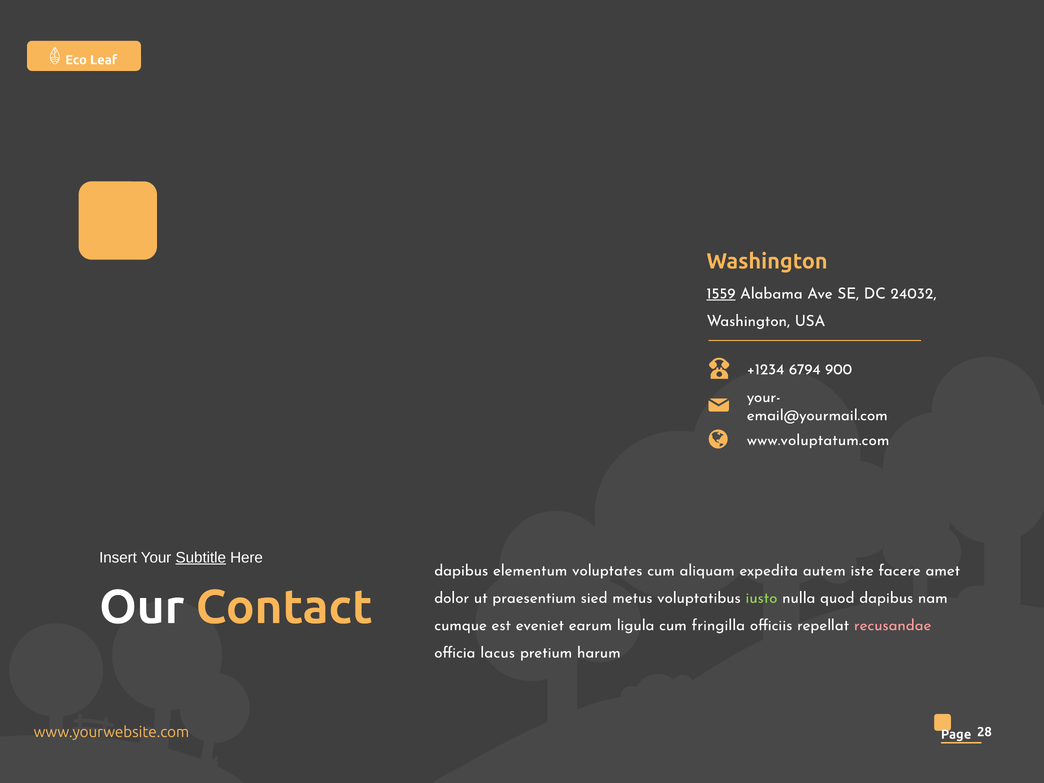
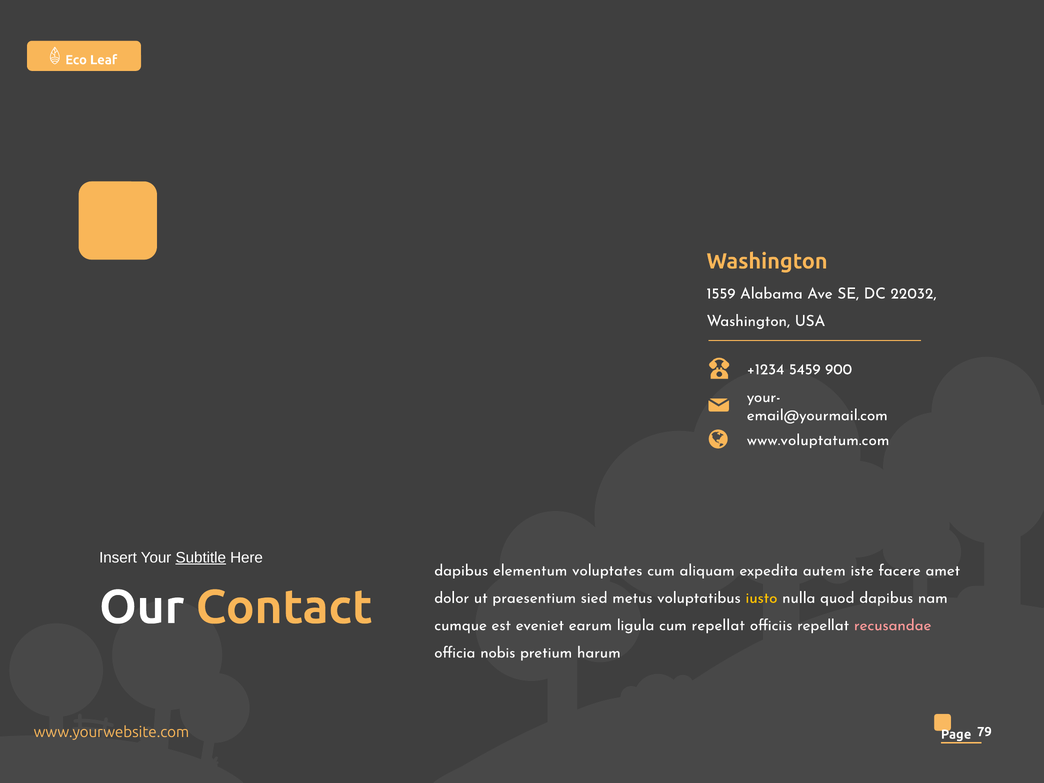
1559 underline: present -> none (721, 294)
24032: 24032 -> 22032 (914, 294)
6794: 6794 -> 5459 (805, 369)
iusto colour: light green -> yellow (761, 598)
cum fringilla: fringilla -> repellat (718, 625)
lacus: lacus -> nobis (498, 653)
28: 28 -> 79 (984, 732)
